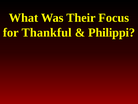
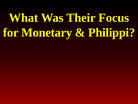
Thankful: Thankful -> Monetary (47, 32)
